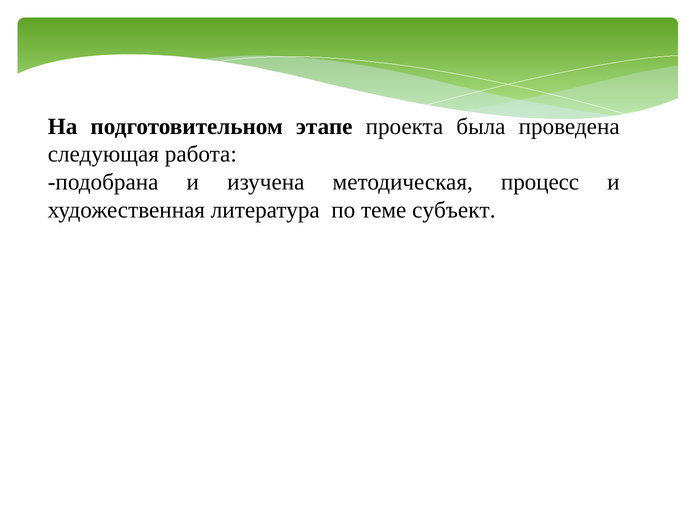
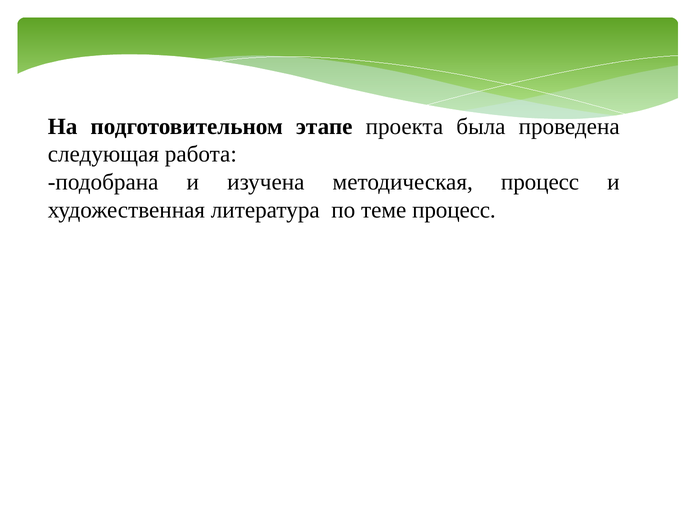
теме субъект: субъект -> процесс (454, 210)
